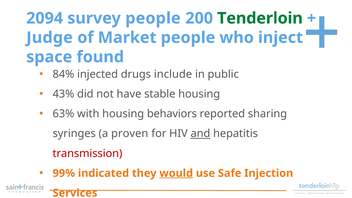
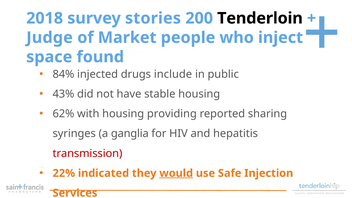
2094: 2094 -> 2018 (45, 18)
survey people: people -> stories (153, 18)
Tenderloin colour: green -> black (260, 18)
63%: 63% -> 62% (63, 114)
behaviors: behaviors -> providing (172, 114)
proven: proven -> ganglia (130, 134)
and underline: present -> none (200, 134)
99%: 99% -> 22% (64, 173)
